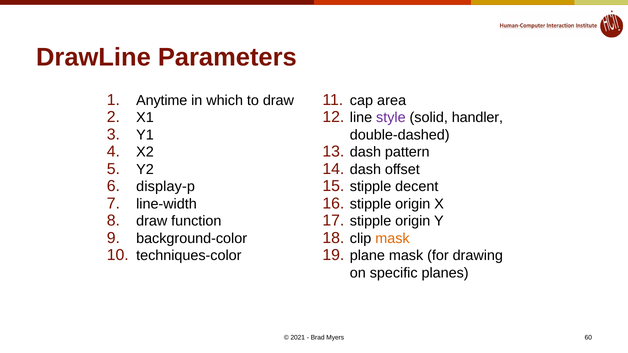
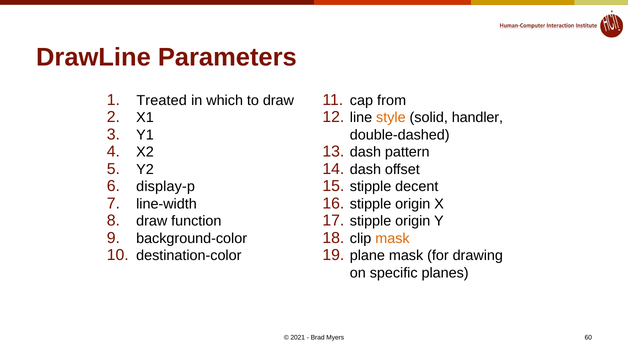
Anytime: Anytime -> Treated (162, 101)
area: area -> from (392, 101)
style colour: purple -> orange (391, 118)
techniques-color: techniques-color -> destination-color (189, 256)
